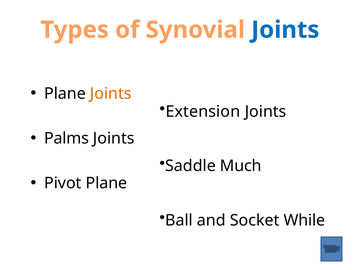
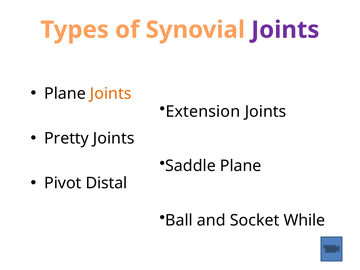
Joints colour: blue -> purple (285, 30)
Palms: Palms -> Pretty (66, 138)
Saddle Much: Much -> Plane (241, 166)
Pivot Plane: Plane -> Distal (106, 183)
